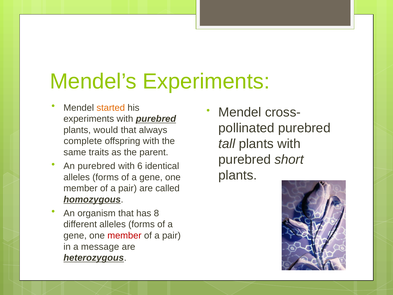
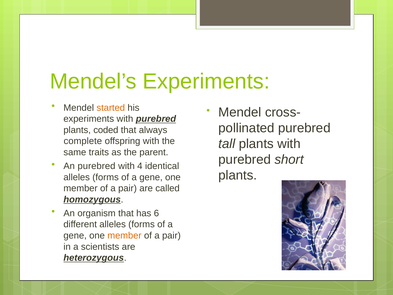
would: would -> coded (106, 130)
6: 6 -> 4 (140, 166)
8: 8 -> 6 (156, 213)
member colour: red -> orange (124, 235)
message: message -> scientists (100, 246)
